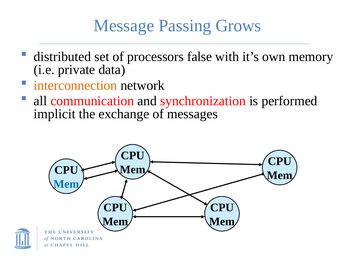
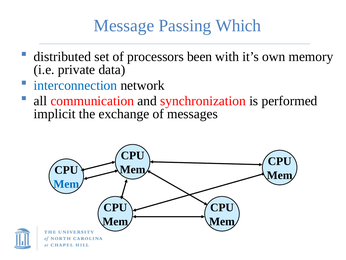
Grows: Grows -> Which (238, 26)
false: false -> been (200, 57)
interconnection colour: orange -> blue (75, 85)
